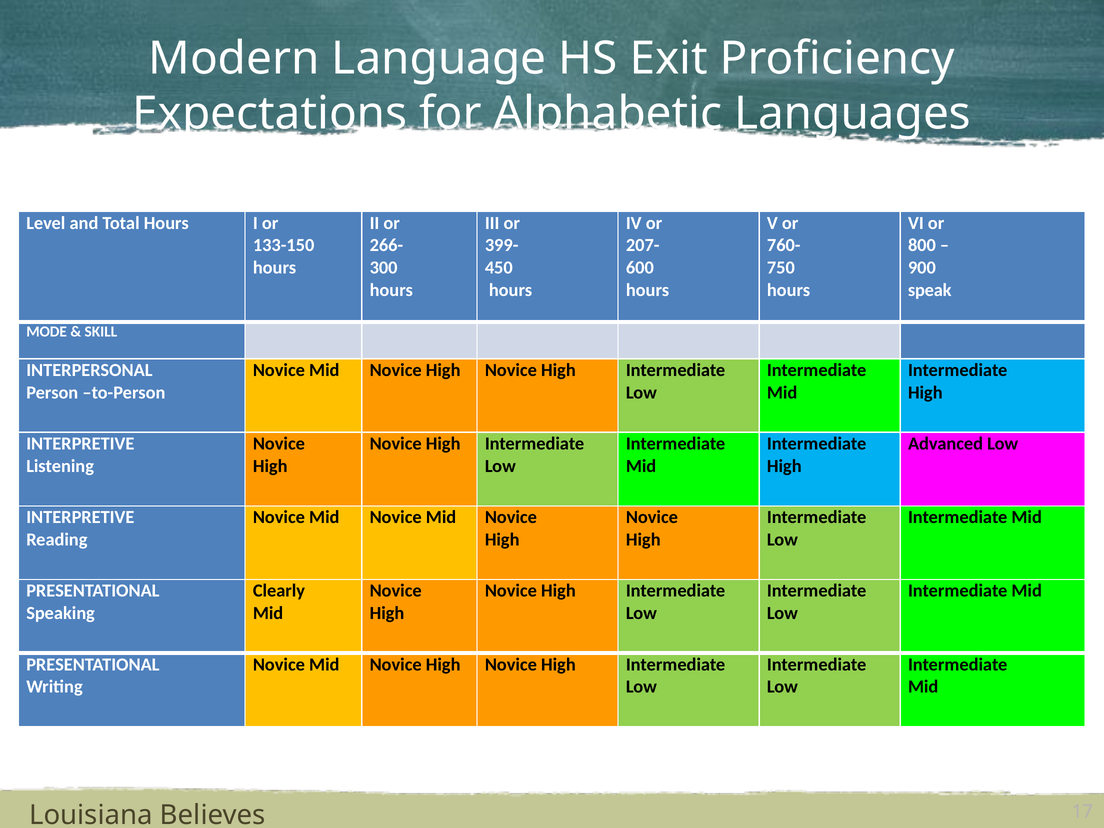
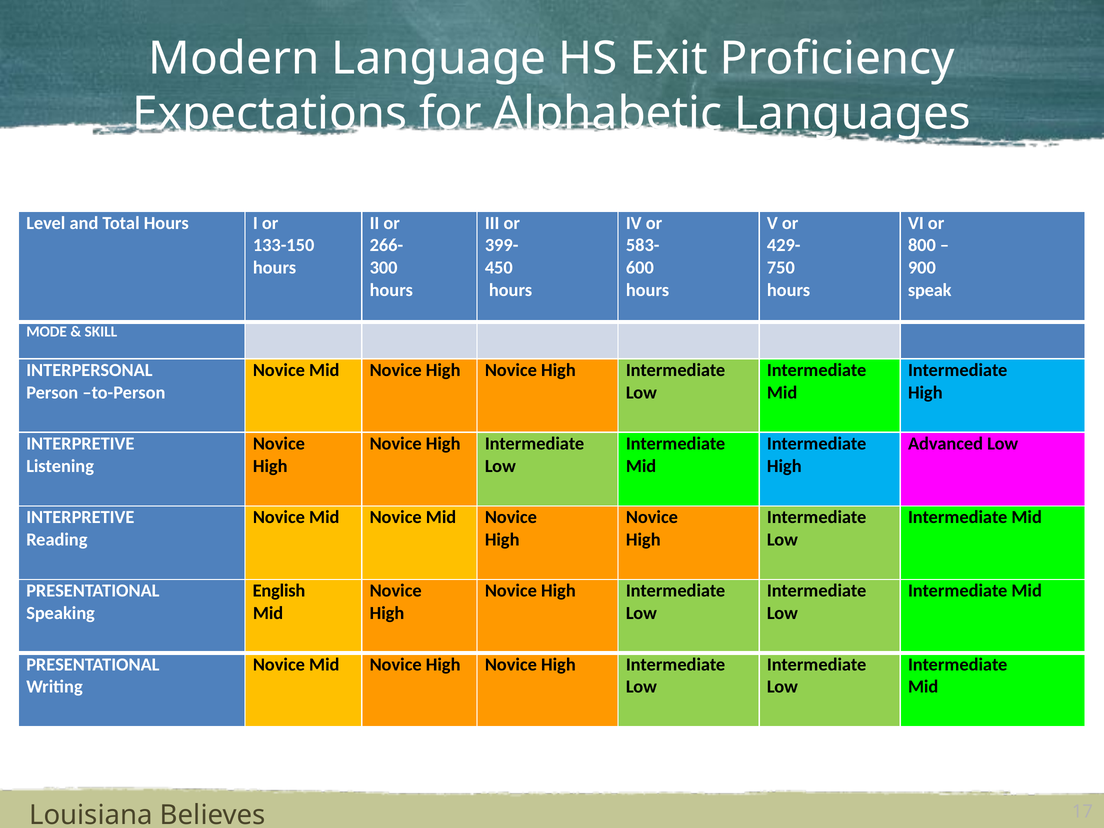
207-: 207- -> 583- (643, 245)
760-: 760- -> 429- (784, 245)
Clearly: Clearly -> English (279, 591)
